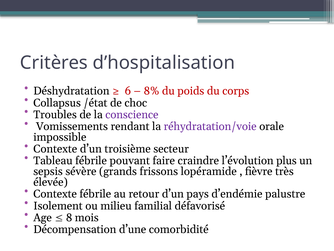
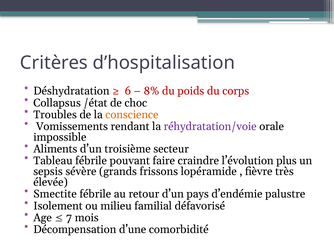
conscience colour: purple -> orange (132, 114)
Contexte: Contexte -> Aliments (55, 149)
Contexte: Contexte -> Smectite (55, 194)
8: 8 -> 7 (69, 217)
